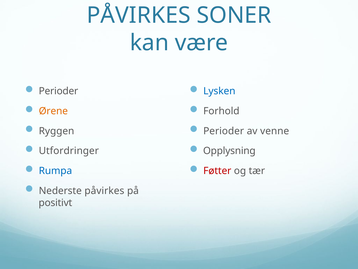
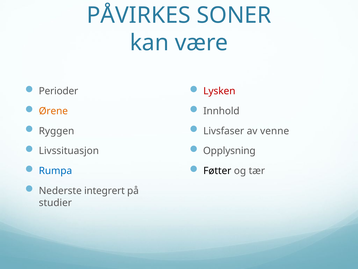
Lysken colour: blue -> red (219, 91)
Forhold: Forhold -> Innhold (221, 111)
Perioder: Perioder -> Livsfaser (224, 131)
Utfordringer: Utfordringer -> Livssituasjon (69, 151)
Føtter colour: red -> black (217, 171)
Nederste påvirkes: påvirkes -> integrert (104, 190)
positivt: positivt -> studier (55, 202)
